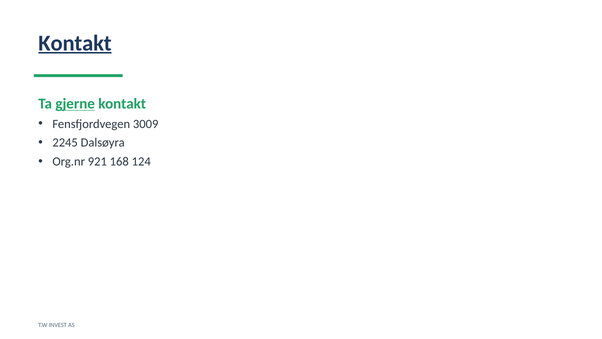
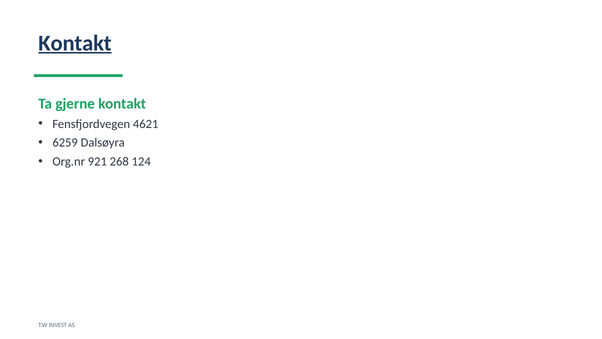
gjerne underline: present -> none (75, 104)
3009: 3009 -> 4621 (146, 124)
2245: 2245 -> 6259 (65, 143)
168: 168 -> 268 (119, 161)
